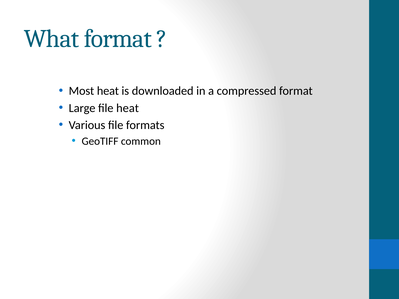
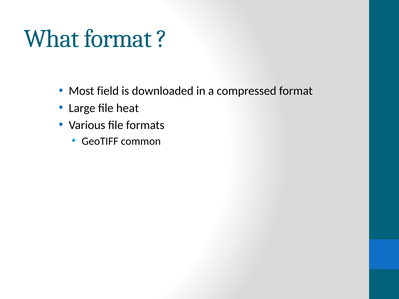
Most heat: heat -> field (108, 91)
